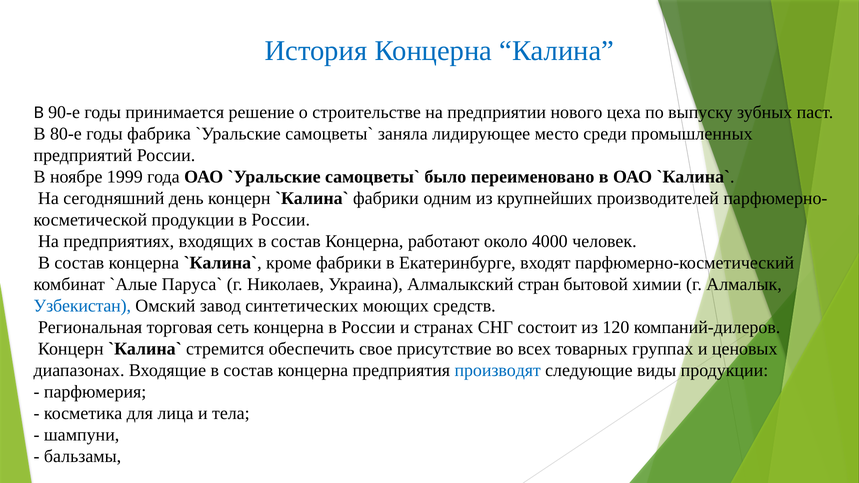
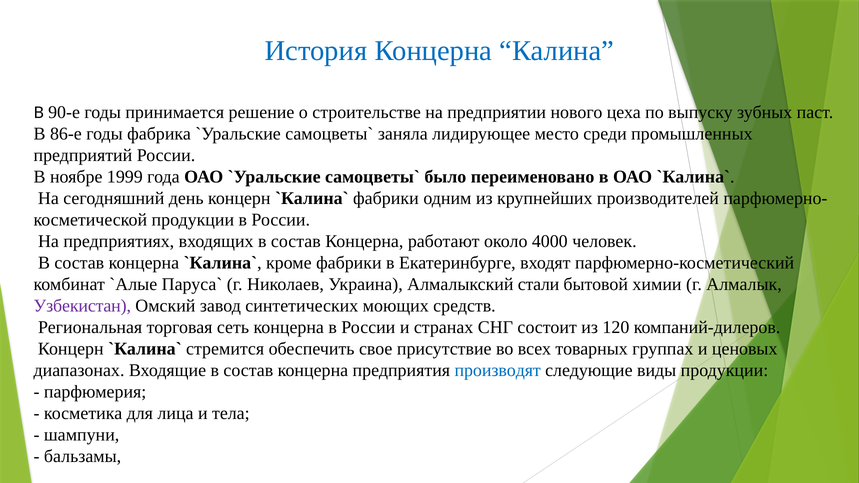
80-е: 80-е -> 86-е (66, 134)
стран: стран -> стали (539, 284)
Узбекистан colour: blue -> purple (82, 306)
